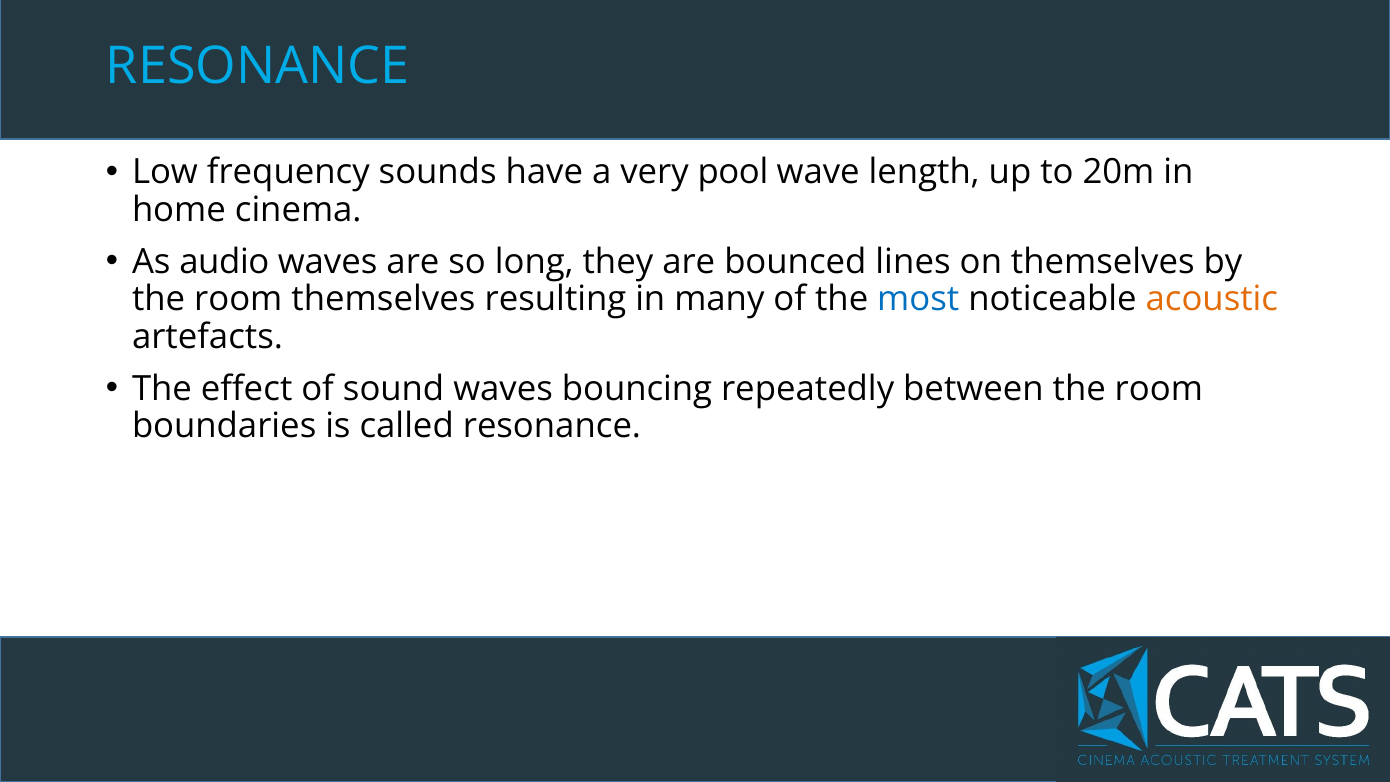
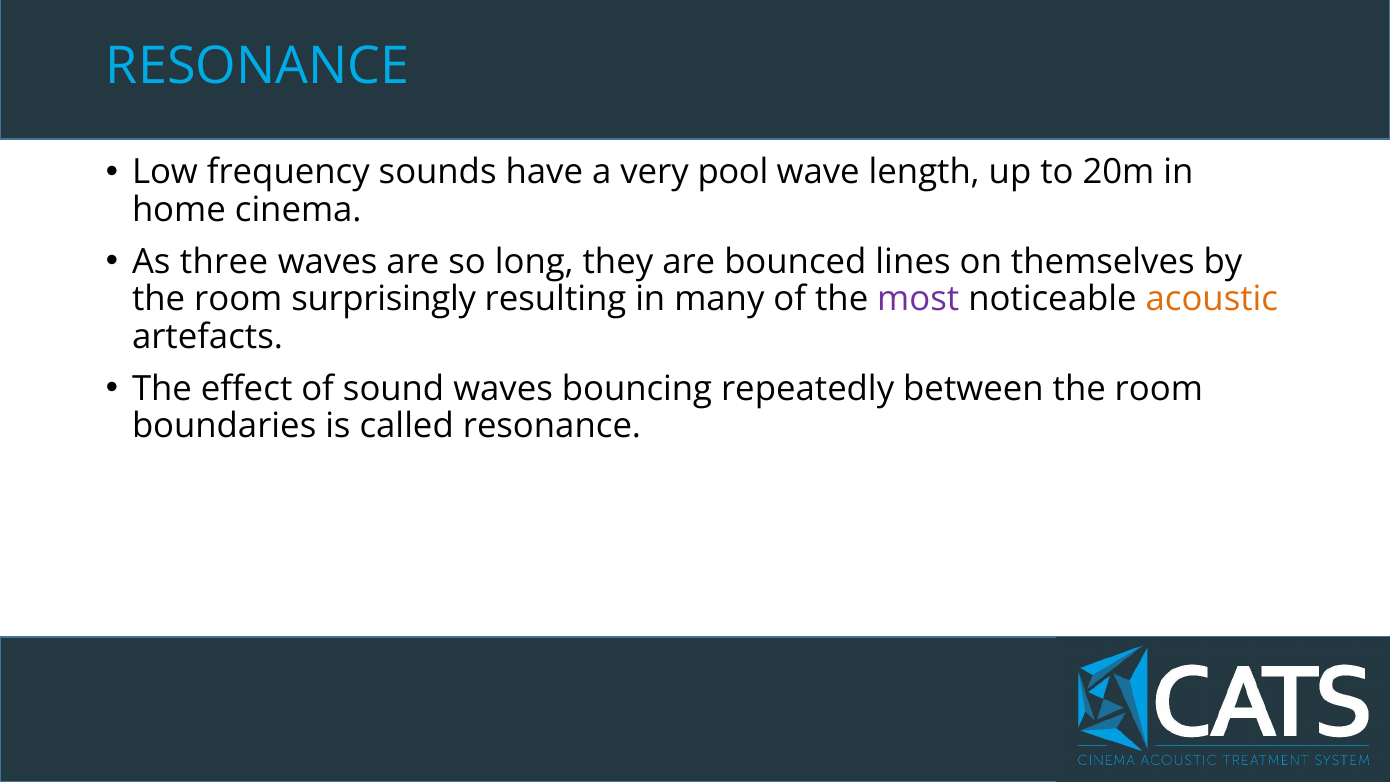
audio: audio -> three (224, 262)
room themselves: themselves -> surprisingly (384, 299)
most colour: blue -> purple (918, 299)
